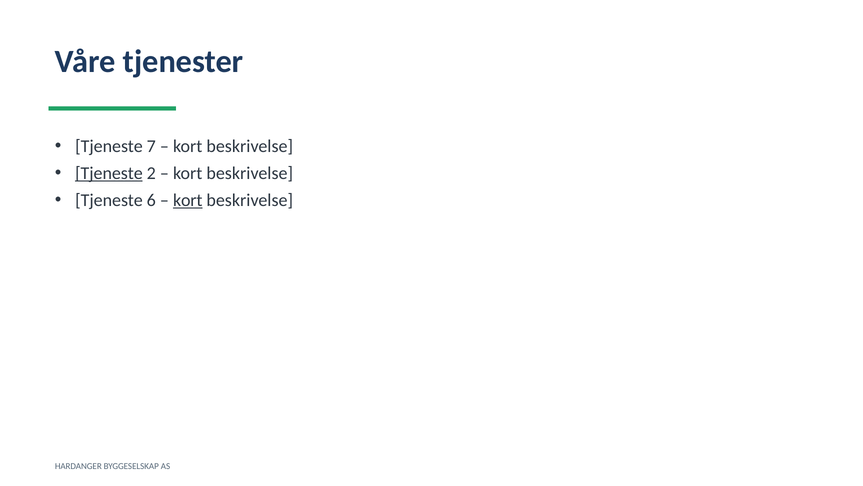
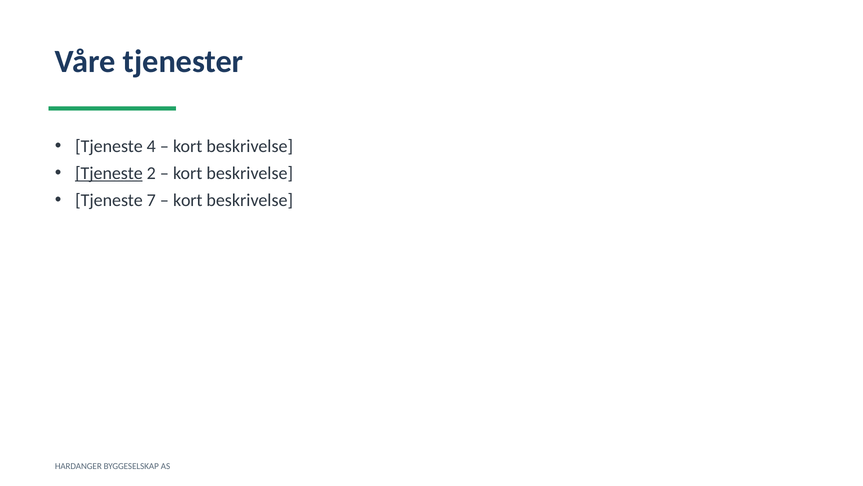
7: 7 -> 4 (151, 146)
6: 6 -> 7 (151, 200)
kort underline: present -> none (188, 200)
